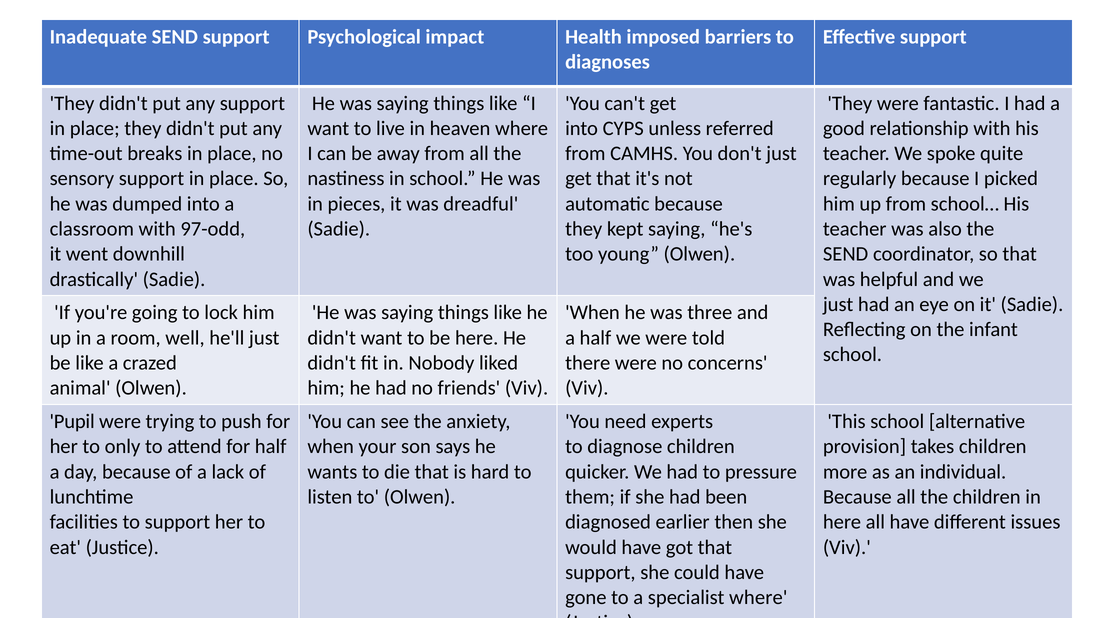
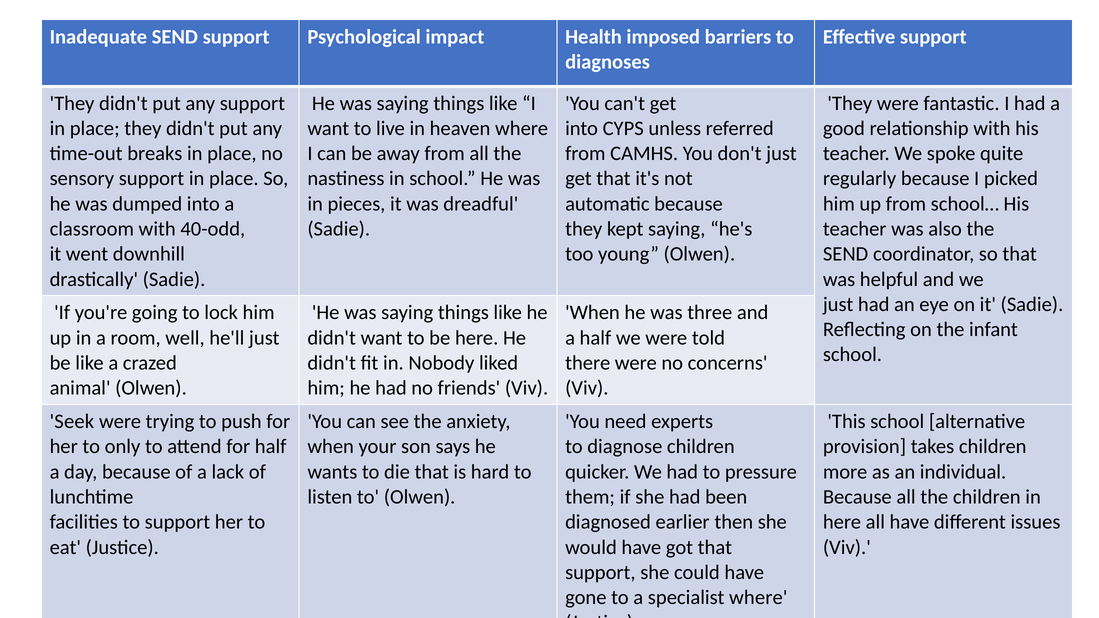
97-odd: 97-odd -> 40-odd (213, 229)
Pupil: Pupil -> Seek (72, 422)
